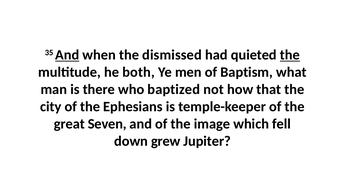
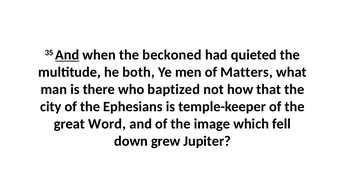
dismissed: dismissed -> beckoned (172, 55)
the underline: present -> none (290, 55)
Baptism: Baptism -> Matters (247, 72)
Seven: Seven -> Word (107, 124)
